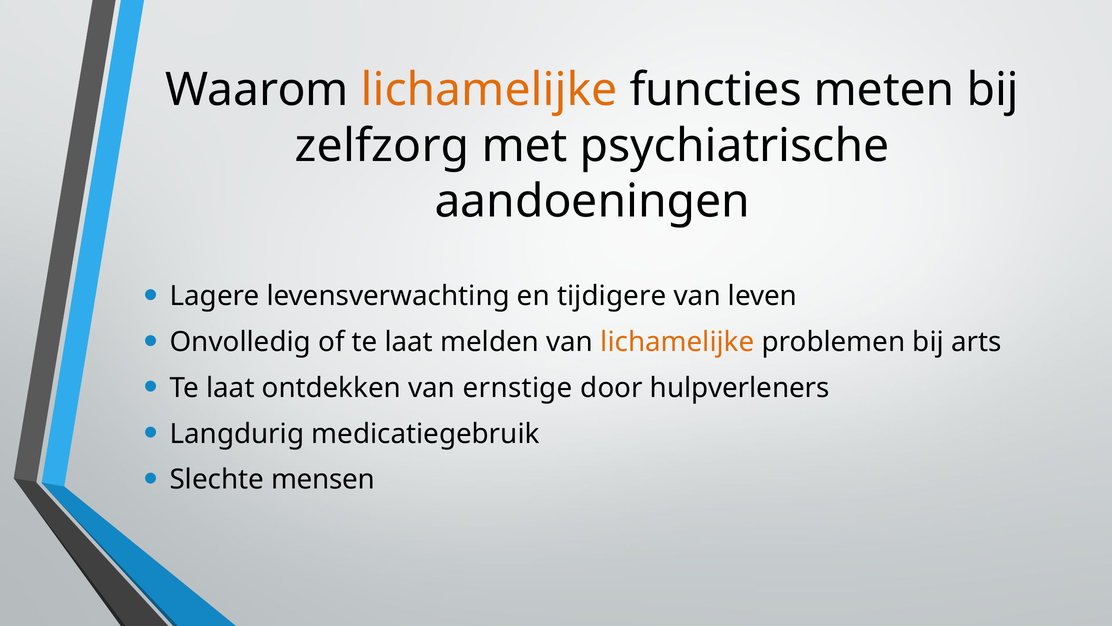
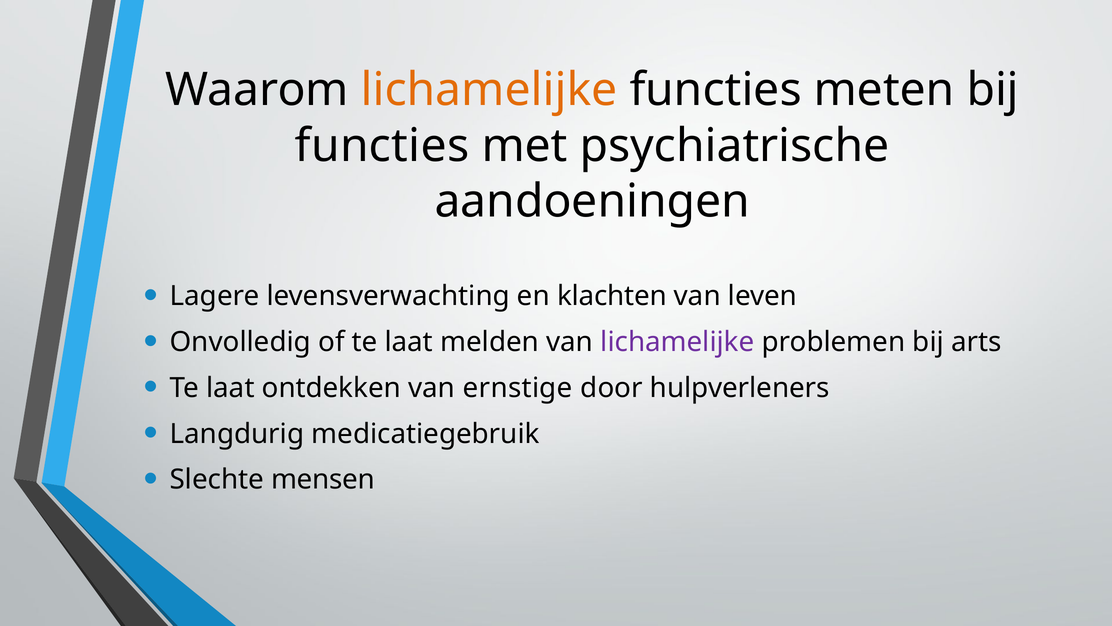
zelfzorg: zelfzorg -> functies (382, 146)
tijdigere: tijdigere -> klachten (612, 296)
lichamelijke colour: orange -> purple (677, 342)
